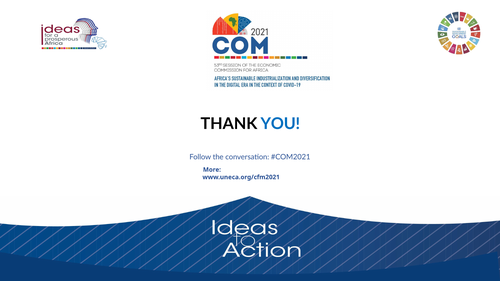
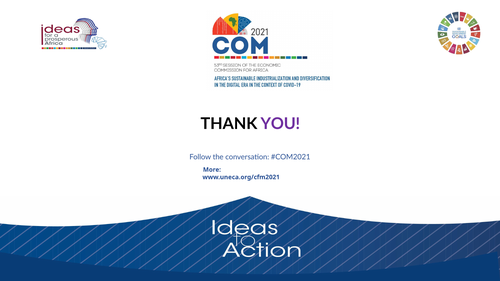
YOU colour: blue -> purple (280, 124)
